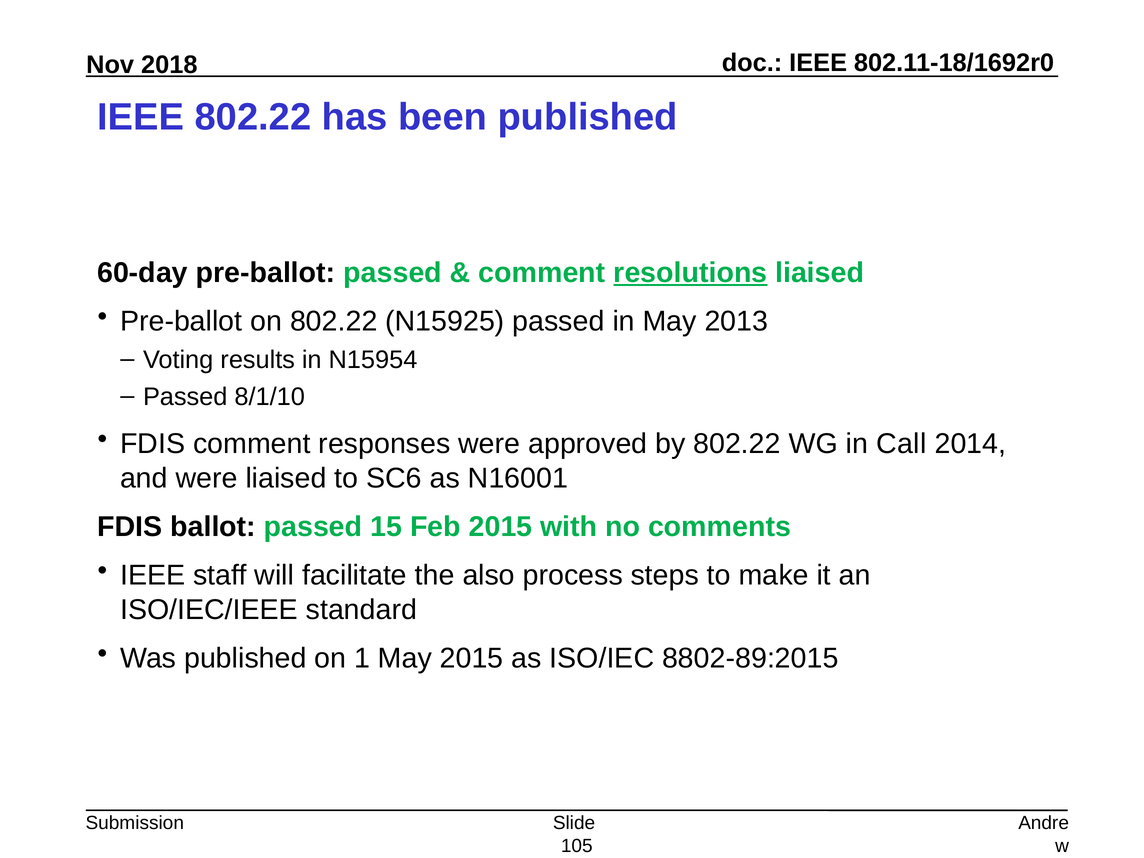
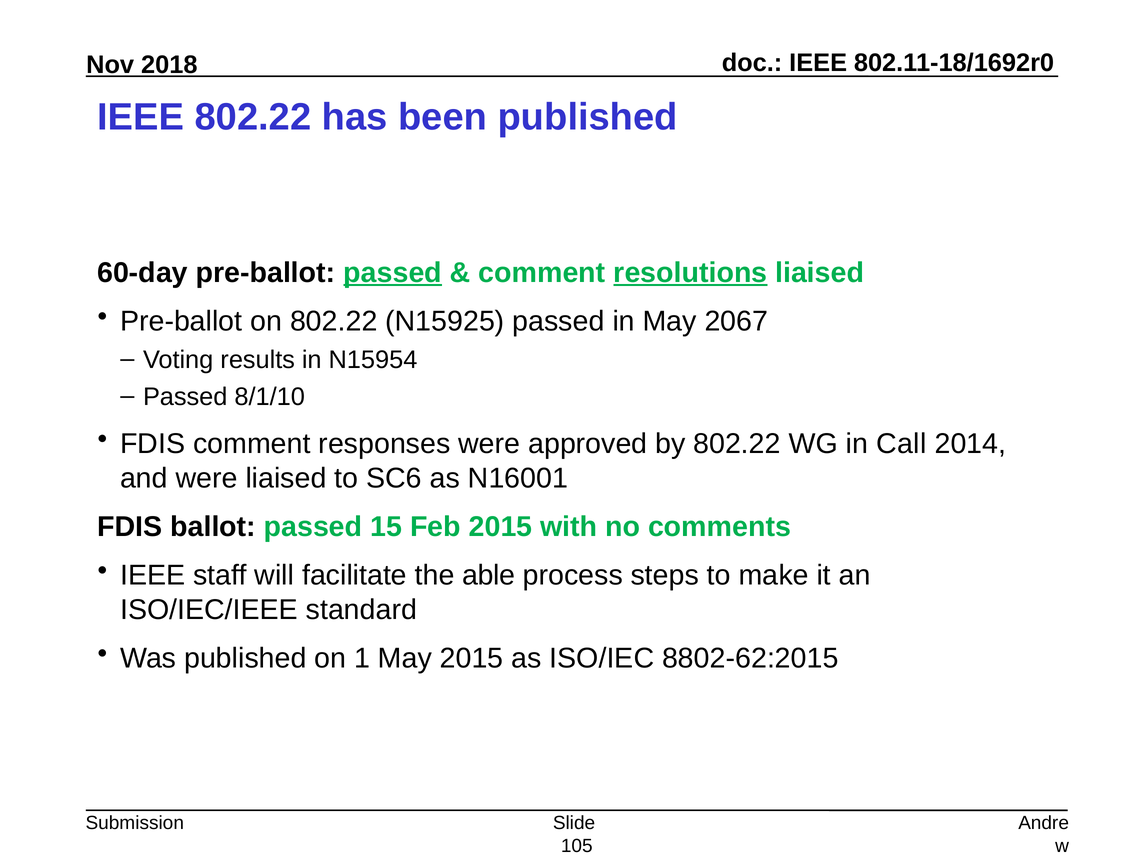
passed underline: none -> present (393, 273)
2013: 2013 -> 2067 (736, 321)
also: also -> able (489, 575)
8802-89:2015: 8802-89:2015 -> 8802-62:2015 (750, 658)
